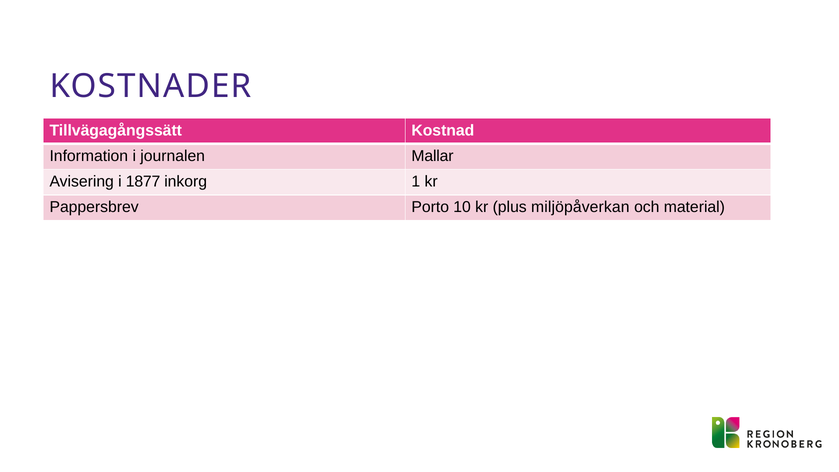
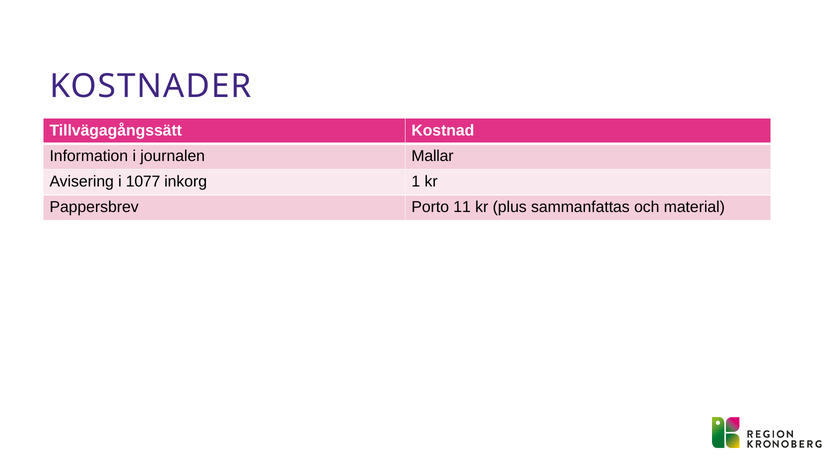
1877: 1877 -> 1077 (143, 182)
10: 10 -> 11 (462, 207)
miljöpåverkan: miljöpåverkan -> sammanfattas (580, 207)
